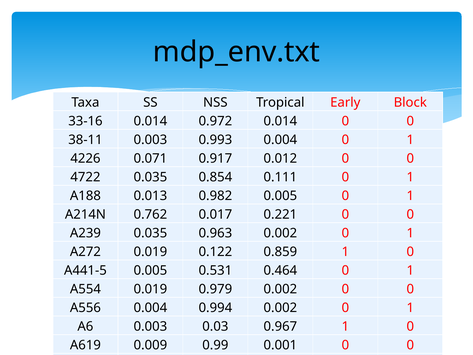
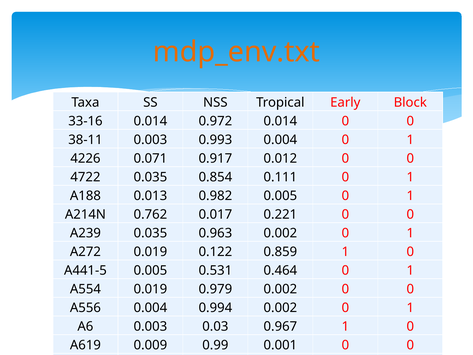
mdp_env.txt colour: black -> orange (236, 52)
